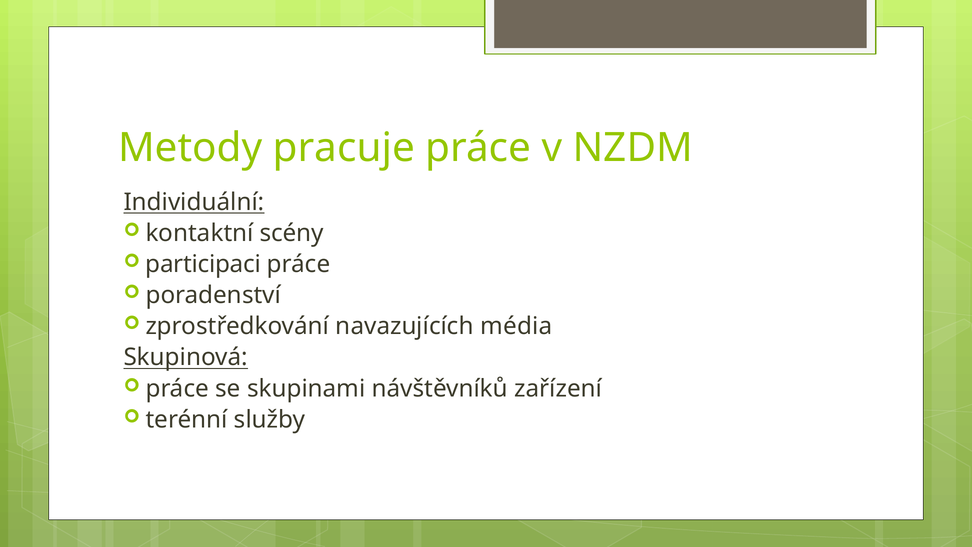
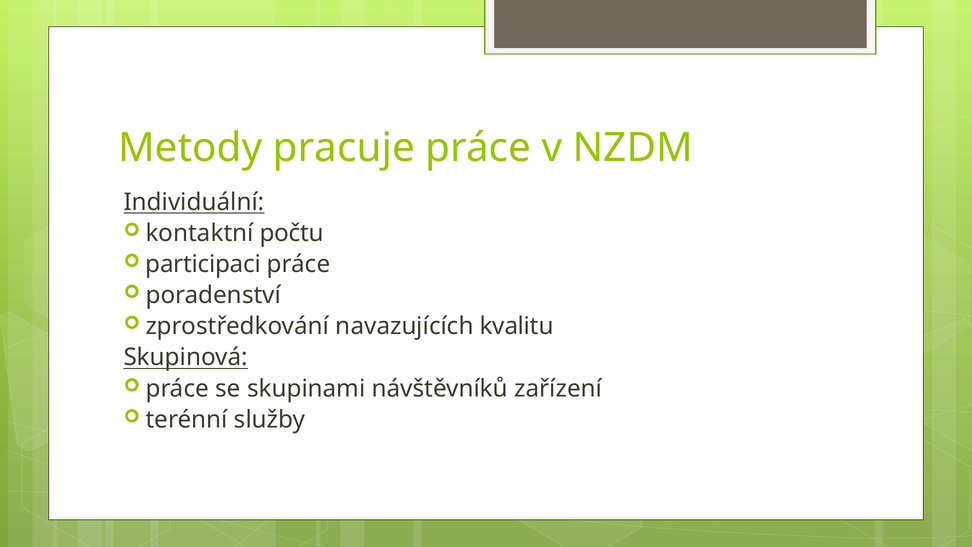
scény: scény -> počtu (292, 233)
média: média -> kvalitu (517, 326)
